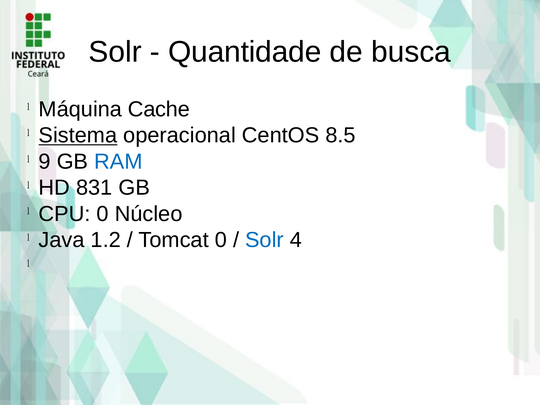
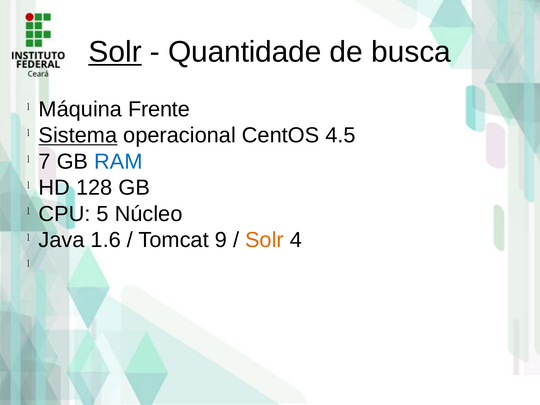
Solr underline: none -> present (115, 52)
Cache: Cache -> Frente (159, 109)
8.5: 8.5 -> 4.5 (341, 135)
9: 9 -> 7 (45, 162)
831: 831 -> 128 (94, 188)
CPU 0: 0 -> 5 (103, 214)
1.2: 1.2 -> 1.6 (106, 240)
Tomcat 0: 0 -> 9 (221, 240)
Solr colour: blue -> orange (264, 240)
